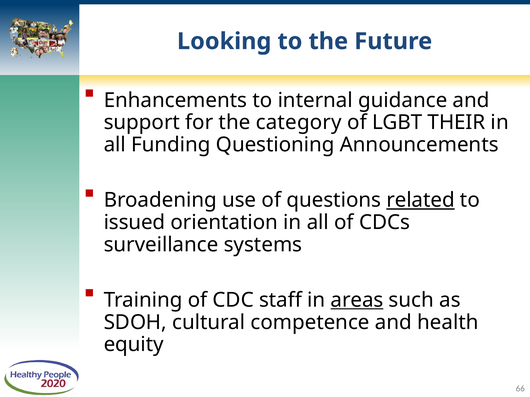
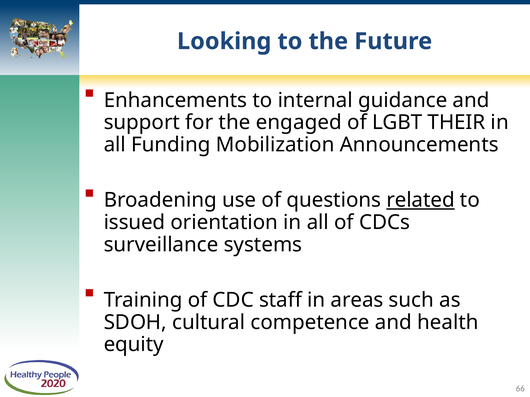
category: category -> engaged (299, 123)
Questioning: Questioning -> Mobilization (275, 145)
areas underline: present -> none (357, 300)
